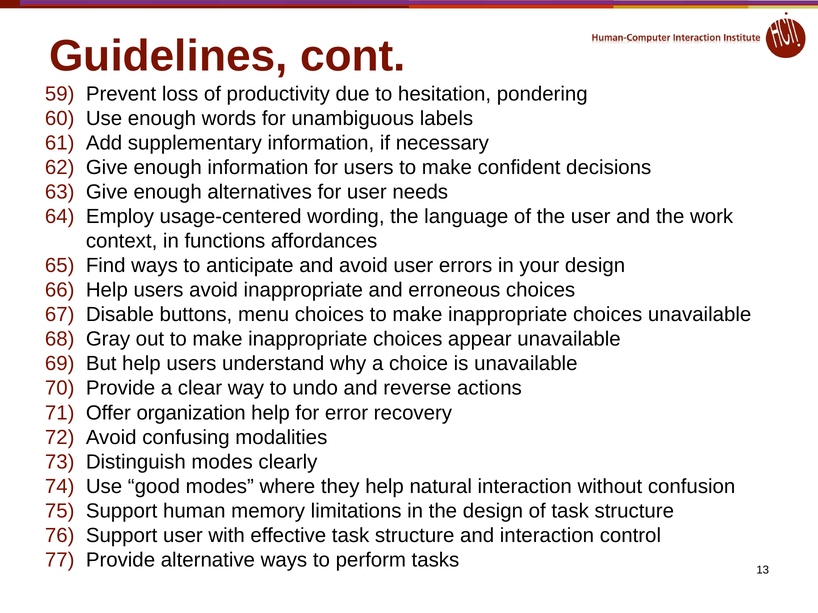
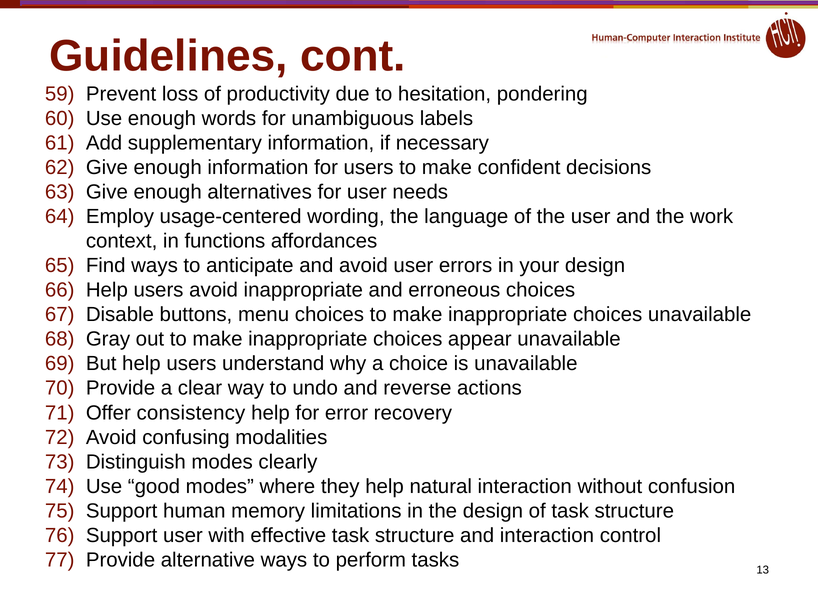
organization: organization -> consistency (191, 413)
